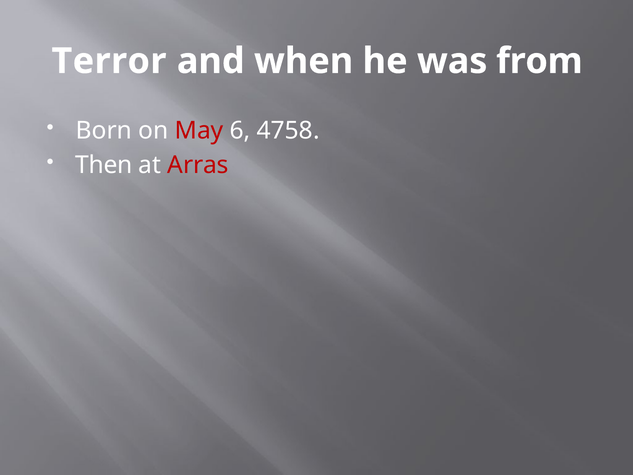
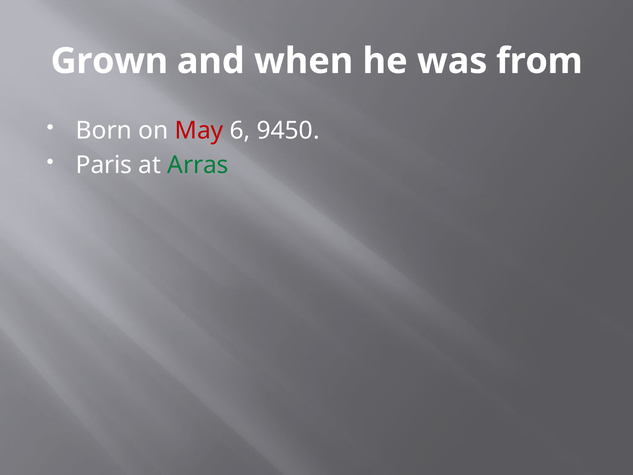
Terror: Terror -> Grown (109, 61)
4758: 4758 -> 9450 (288, 130)
Then: Then -> Paris (104, 165)
Arras colour: red -> green (198, 165)
